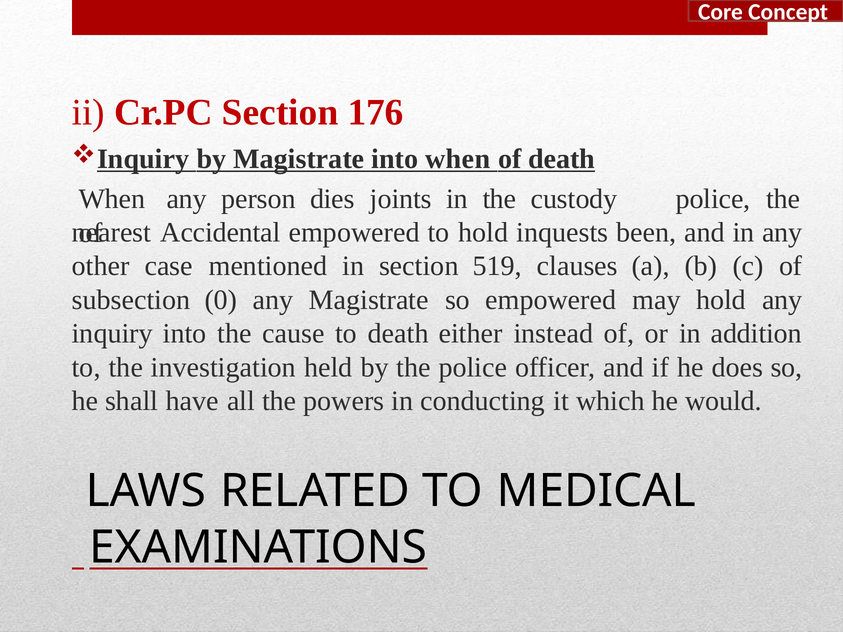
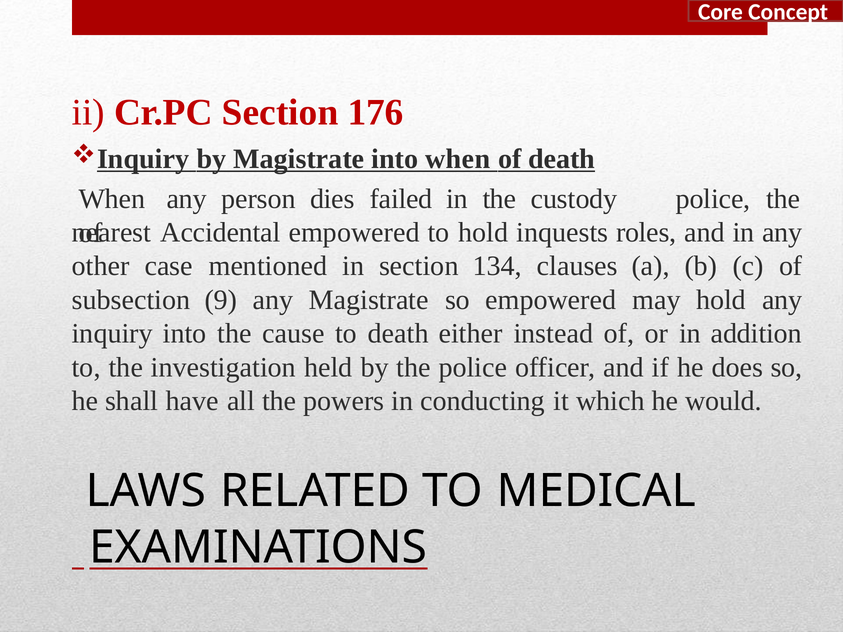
joints: joints -> failed (401, 199)
been: been -> roles (646, 233)
519: 519 -> 134 (497, 266)
0: 0 -> 9 (221, 300)
